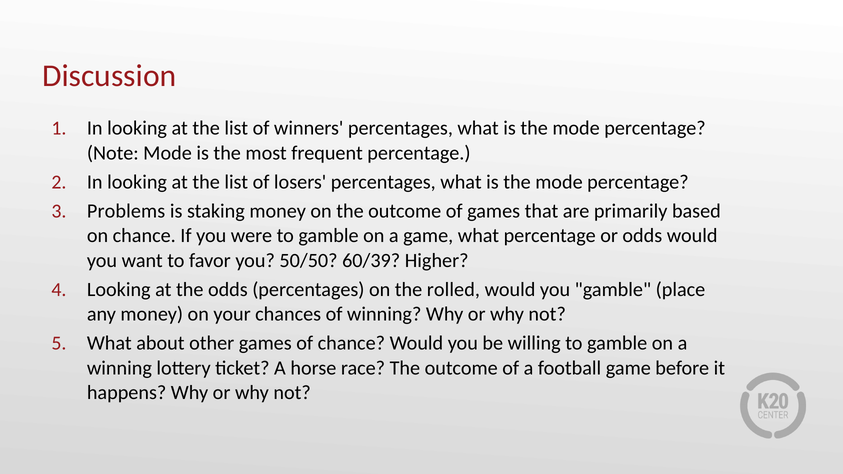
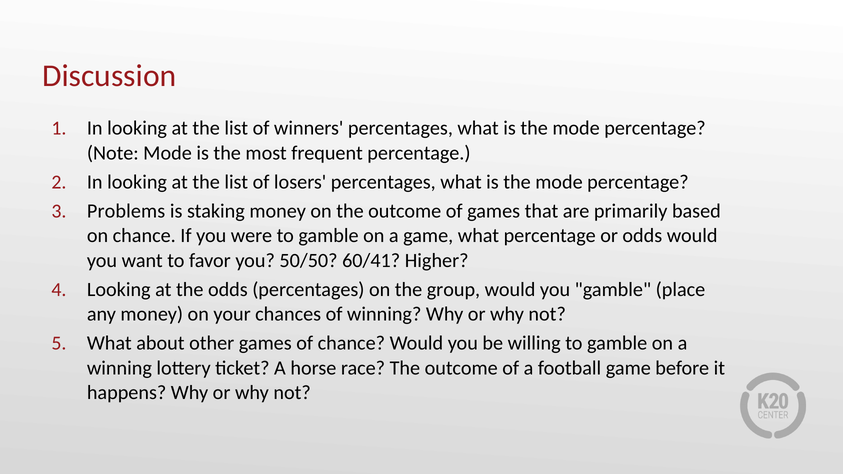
60/39: 60/39 -> 60/41 (371, 261)
rolled: rolled -> group (453, 290)
